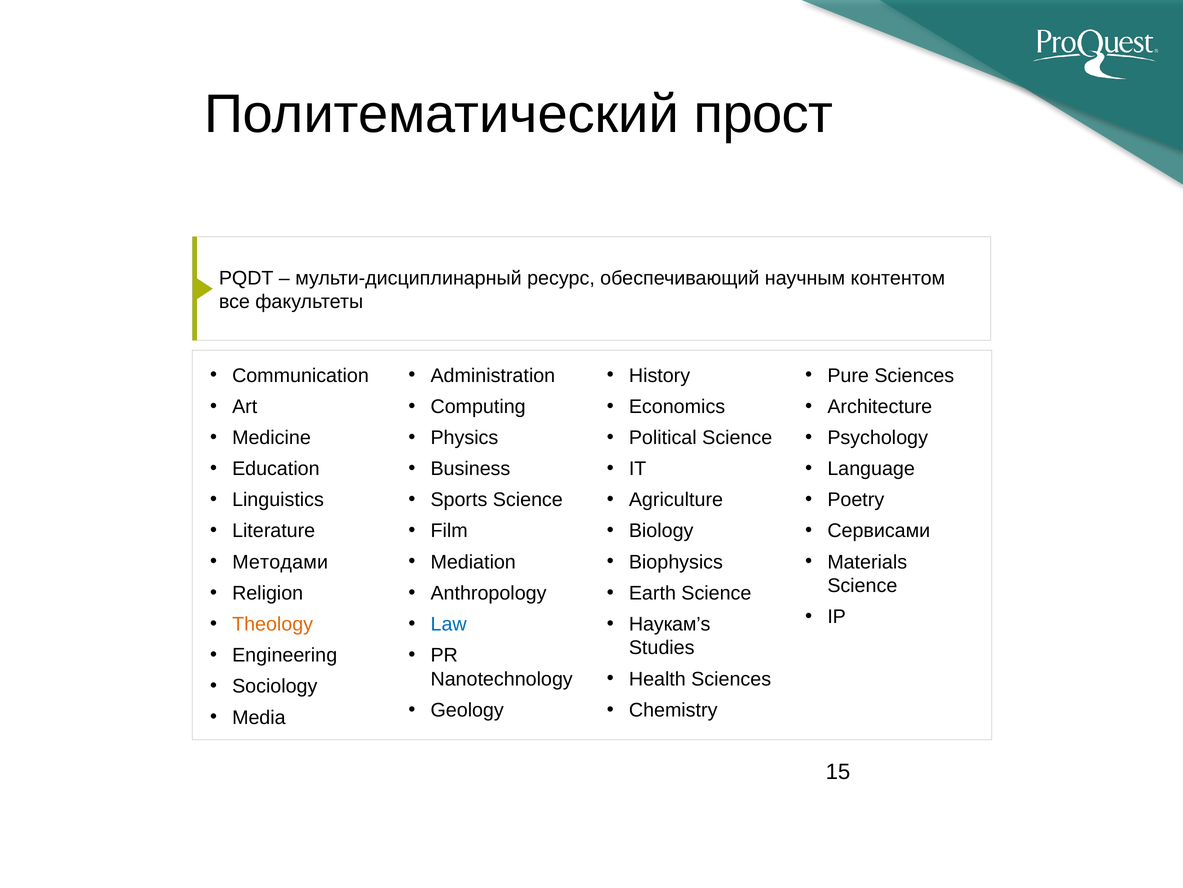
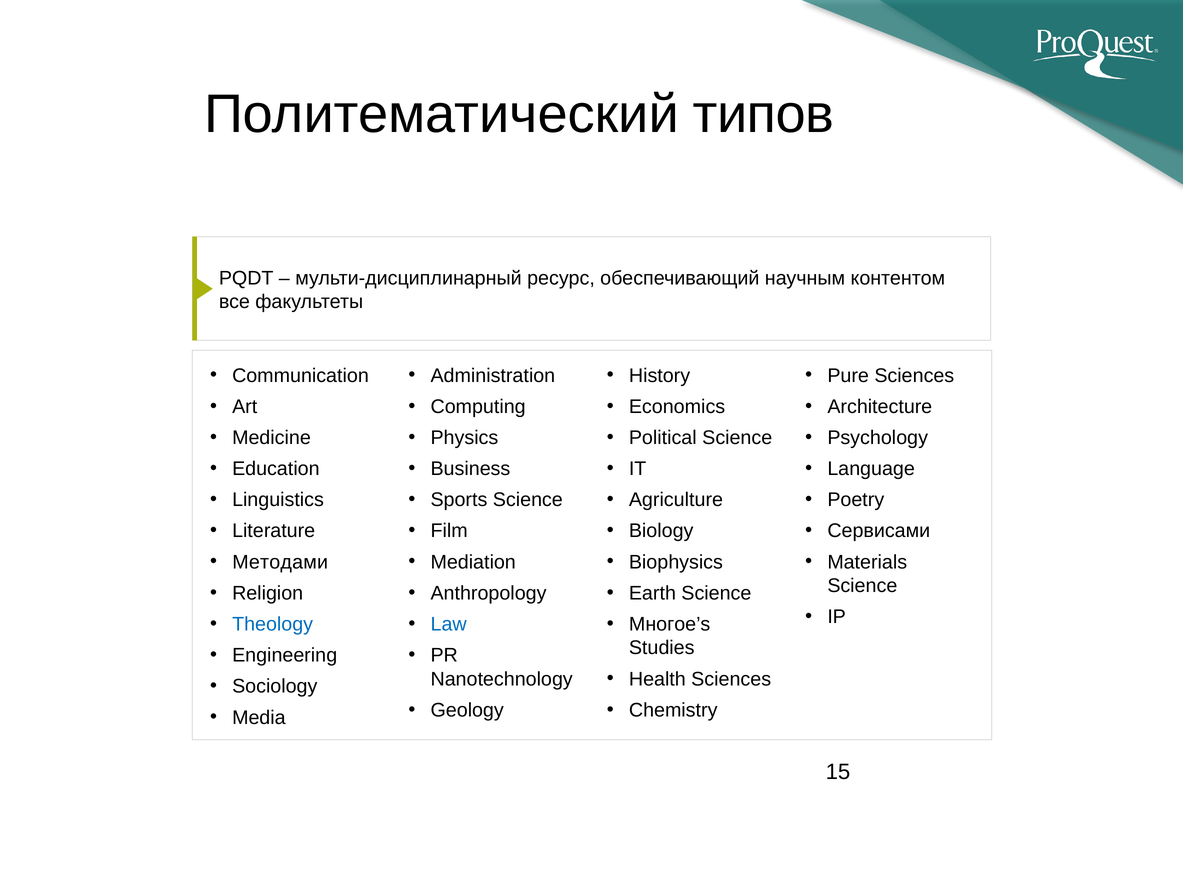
прост: прост -> типов (764, 114)
Theology colour: orange -> blue (273, 624)
Наукам’s: Наукам’s -> Многое’s (670, 624)
